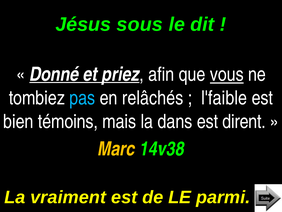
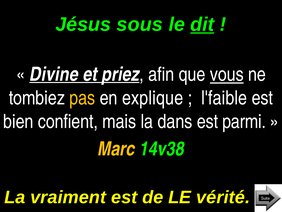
dit underline: none -> present (202, 24)
Donné: Donné -> Divine (54, 74)
pas colour: light blue -> yellow (82, 98)
relâchés: relâchés -> explique (153, 98)
témoins: témoins -> confient (68, 121)
dirent: dirent -> parmi (244, 121)
parmi: parmi -> vérité (223, 197)
